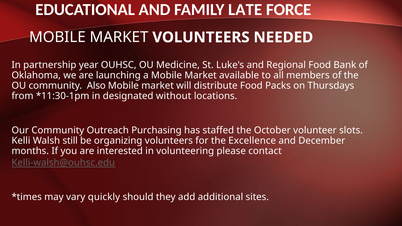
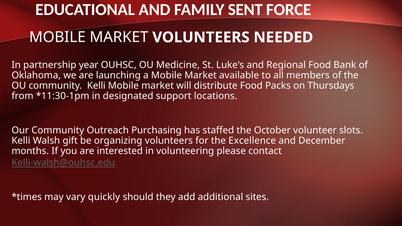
LATE: LATE -> SENT (245, 10)
community Also: Also -> Kelli (96, 86)
without: without -> support (174, 96)
still: still -> gift (70, 141)
